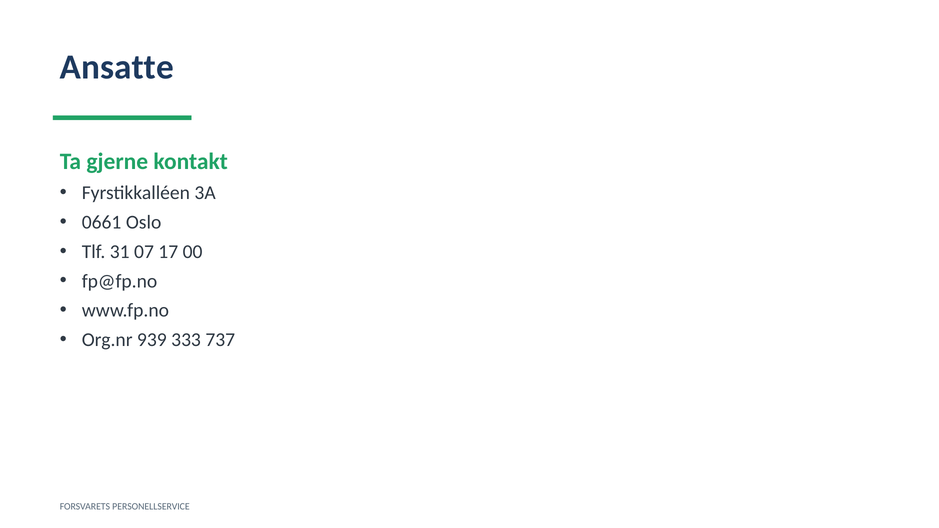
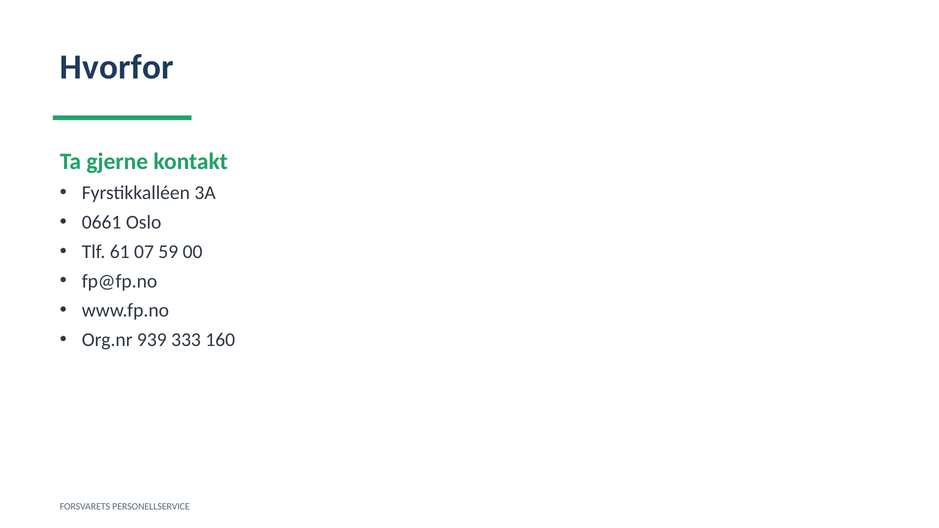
Ansatte: Ansatte -> Hvorfor (117, 67)
31: 31 -> 61 (120, 252)
17: 17 -> 59 (168, 252)
737: 737 -> 160 (220, 340)
